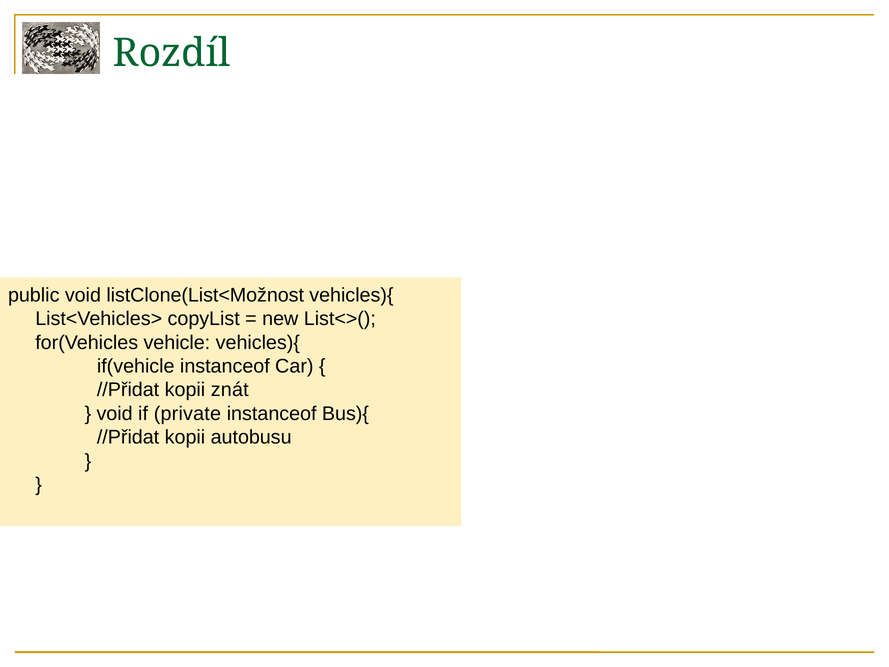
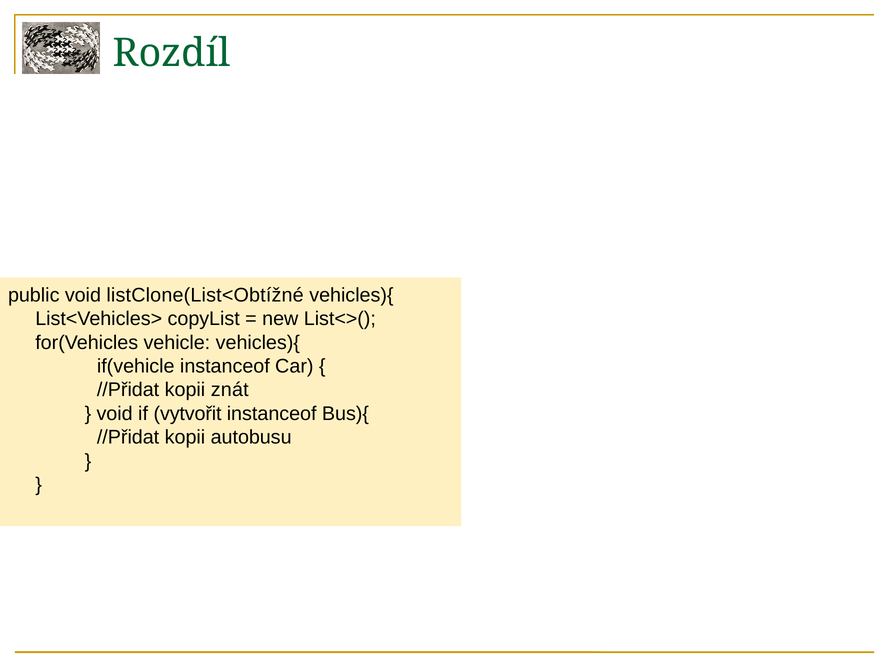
listClone(List<Možnost: listClone(List<Možnost -> listClone(List<Obtížné (205, 295)
private: private -> vytvořit (188, 413)
